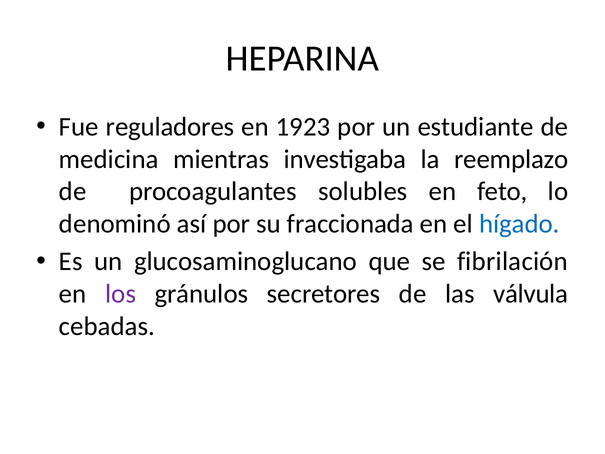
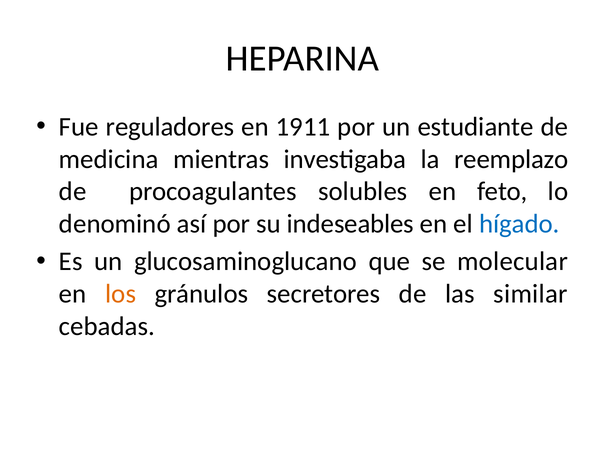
1923: 1923 -> 1911 (303, 127)
fraccionada: fraccionada -> indeseables (350, 224)
fibrilación: fibrilación -> molecular (512, 261)
los colour: purple -> orange (121, 294)
válvula: válvula -> similar (531, 294)
